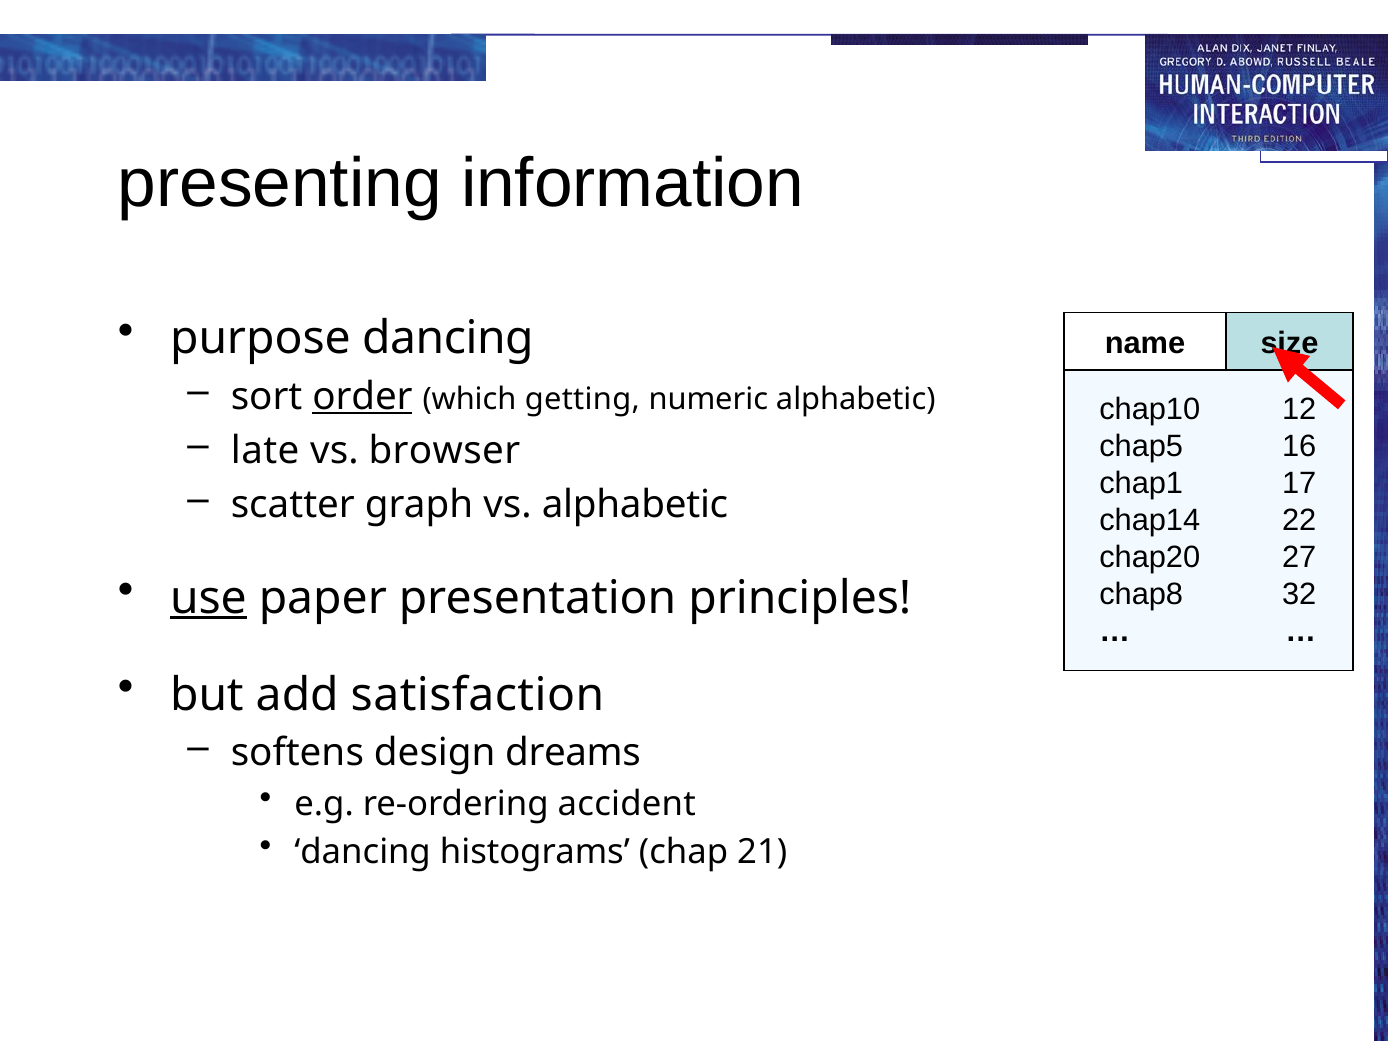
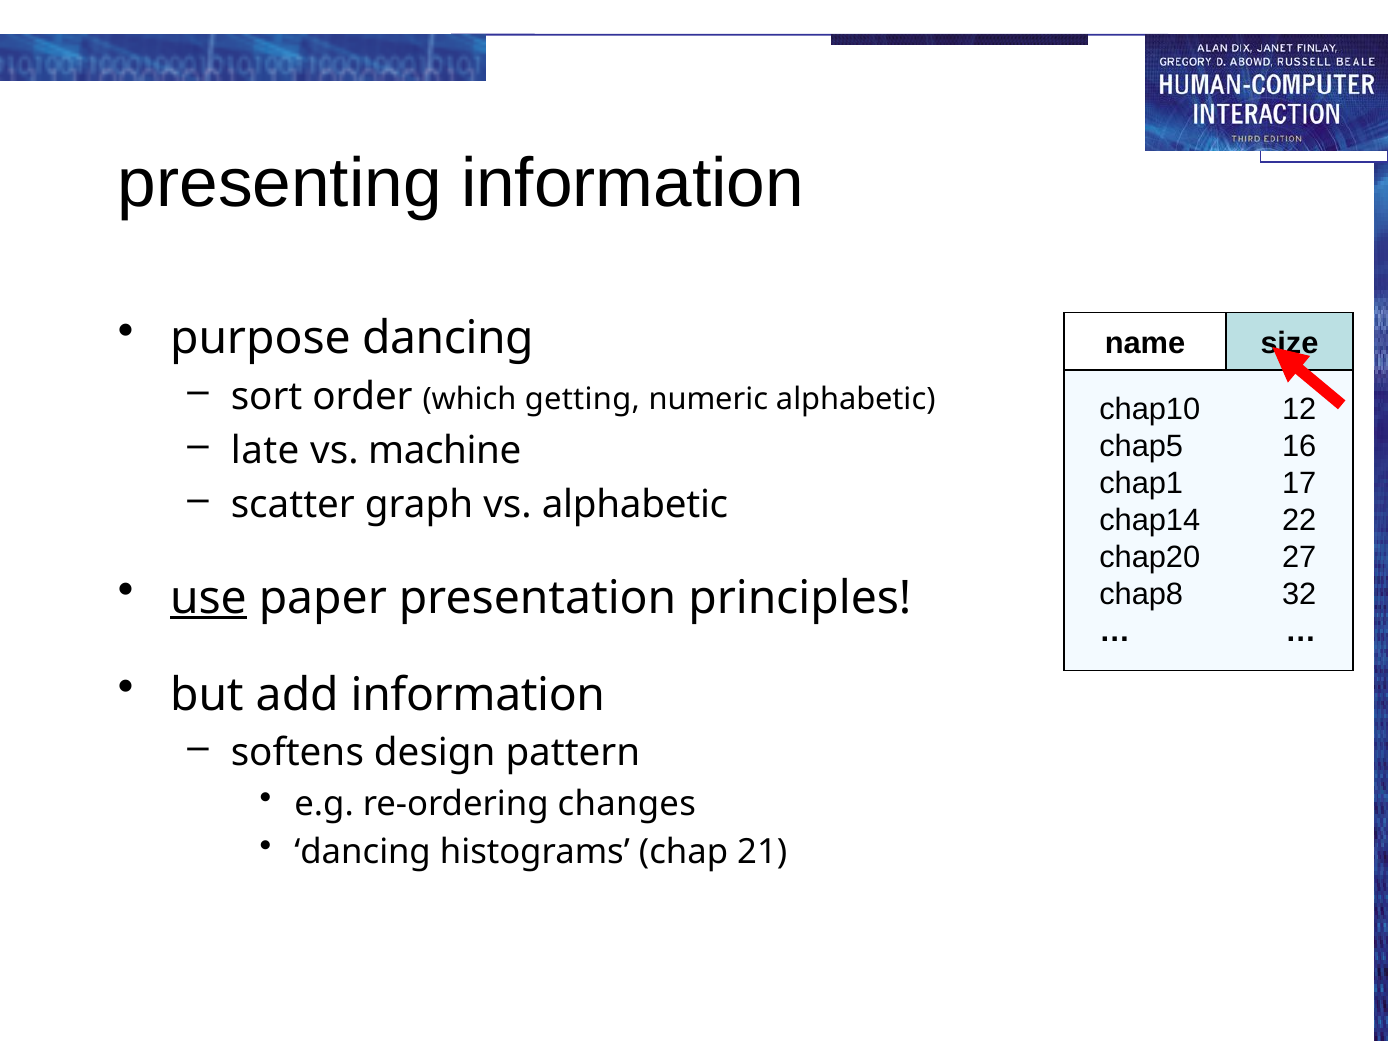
order underline: present -> none (362, 397)
browser: browser -> machine (445, 451)
add satisfaction: satisfaction -> information (478, 695)
dreams: dreams -> pattern (573, 753)
accident: accident -> changes (627, 804)
